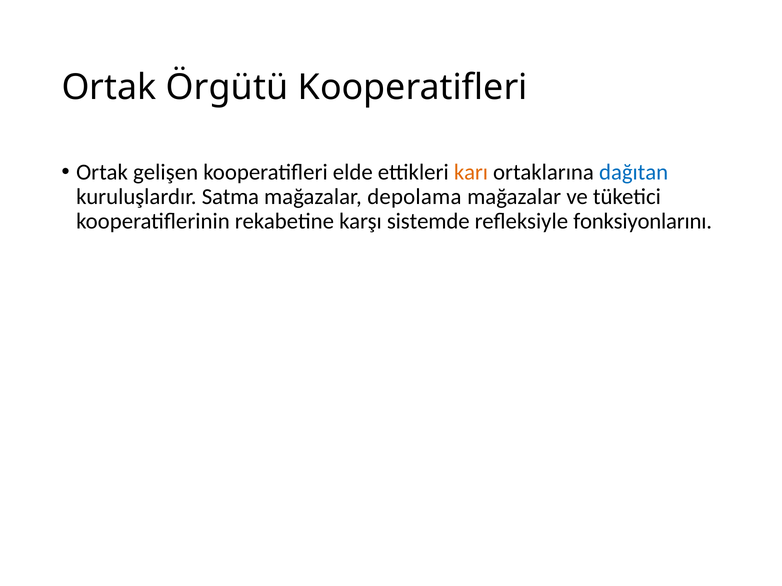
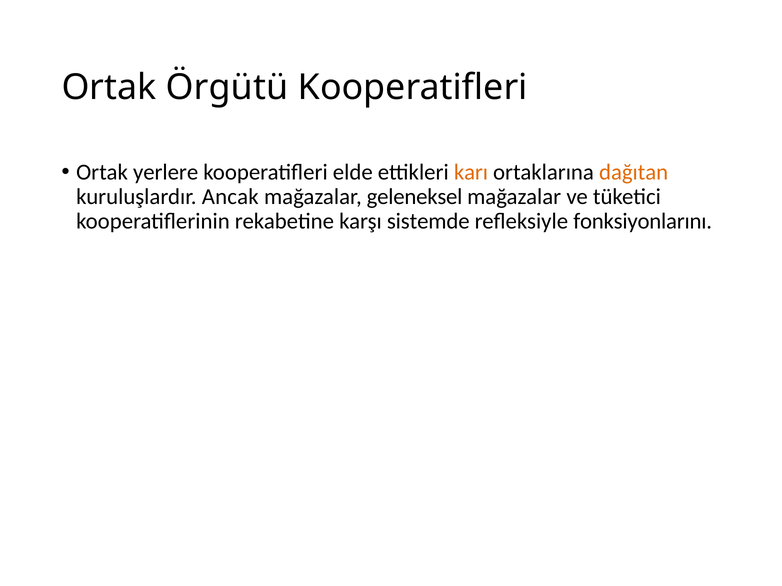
gelişen: gelişen -> yerlere (166, 172)
dağıtan colour: blue -> orange (634, 172)
Satma: Satma -> Ancak (230, 197)
depolama: depolama -> geleneksel (415, 197)
